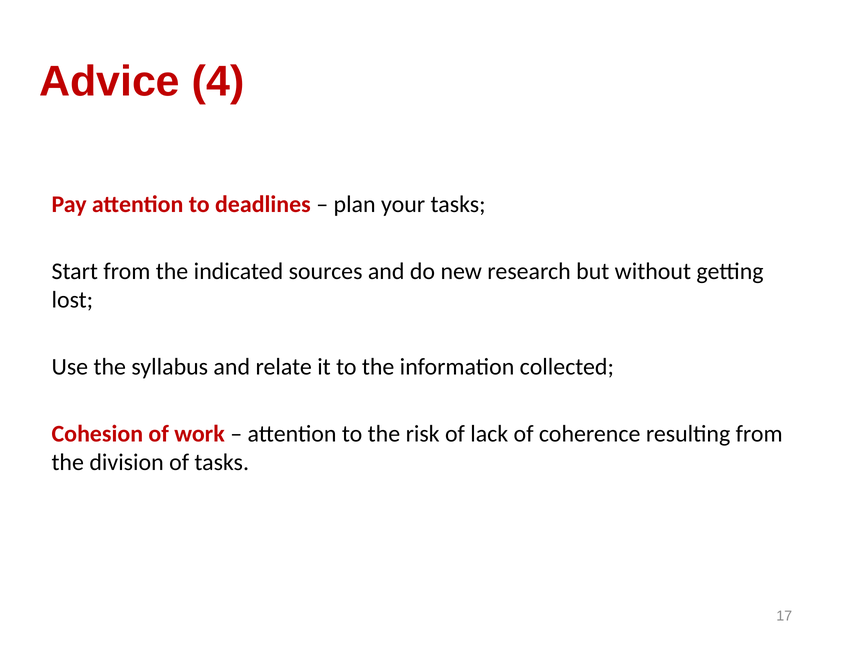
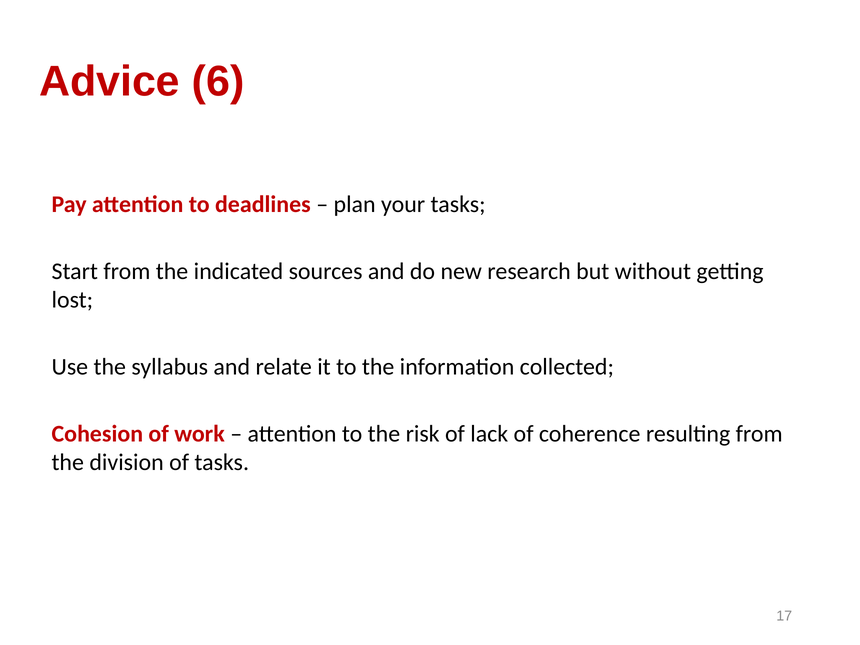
4: 4 -> 6 (218, 82)
